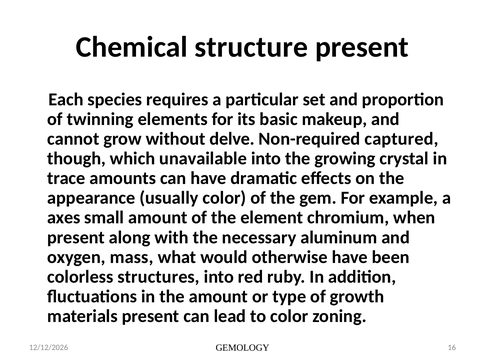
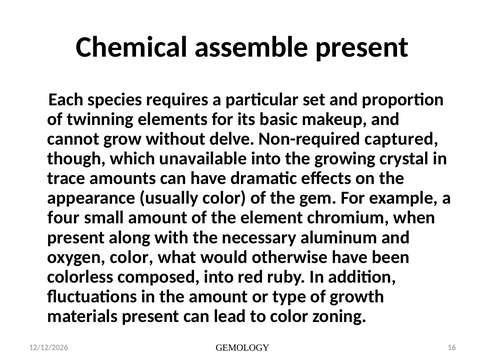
structure: structure -> assemble (252, 47)
axes: axes -> four (64, 217)
oxygen mass: mass -> color (132, 257)
structures: structures -> composed (159, 276)
